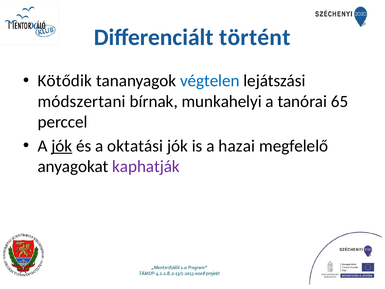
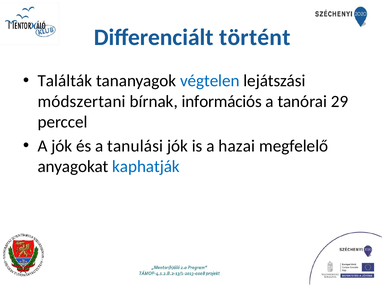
Kötődik: Kötődik -> Találták (65, 81)
munkahelyi: munkahelyi -> információs (222, 101)
65: 65 -> 29 (340, 101)
jók underline: present -> none (62, 146)
oktatási: oktatási -> tanulási (135, 146)
kaphatják colour: purple -> blue (146, 166)
